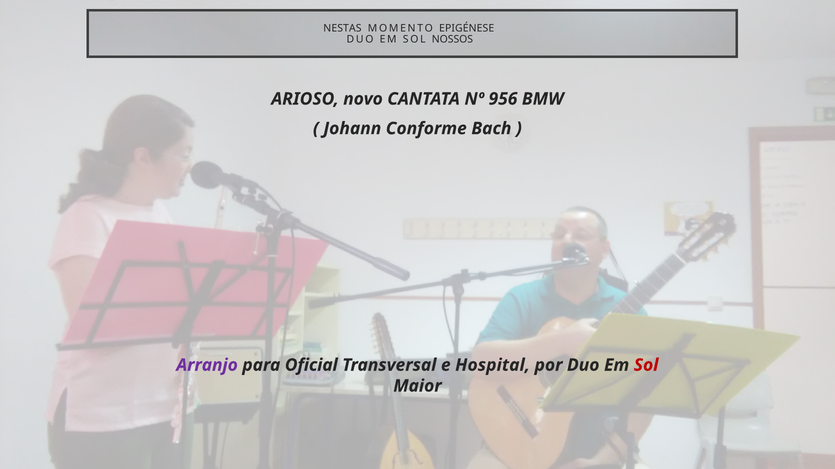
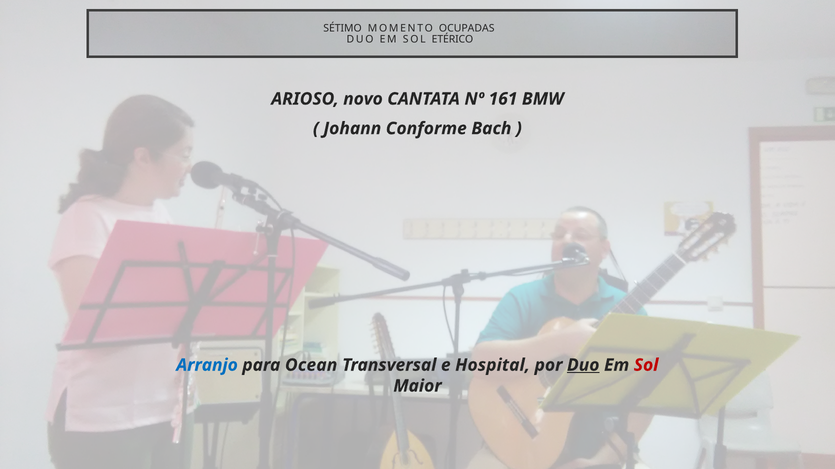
NESTAS: NESTAS -> SÉTIMO (343, 28)
EPIGÉNESE: EPIGÉNESE -> OCUPADAS (467, 28)
NOSSOS: NOSSOS -> ETÉRICO (452, 40)
956: 956 -> 161 (503, 99)
Arranjo colour: purple -> blue (207, 366)
Oficial: Oficial -> Ocean (311, 366)
Duo underline: none -> present (583, 366)
